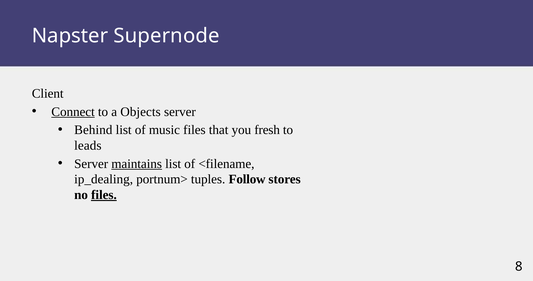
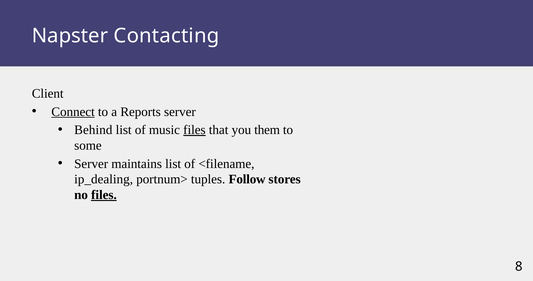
Supernode: Supernode -> Contacting (166, 36)
Objects: Objects -> Reports (141, 112)
files underline: none -> present (194, 130)
fresh: fresh -> them (267, 130)
leads: leads -> some (88, 146)
maintains underline: present -> none (137, 164)
